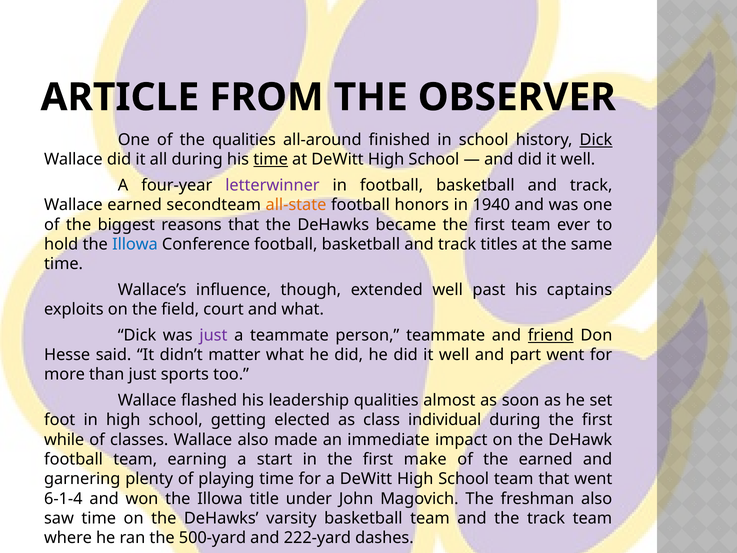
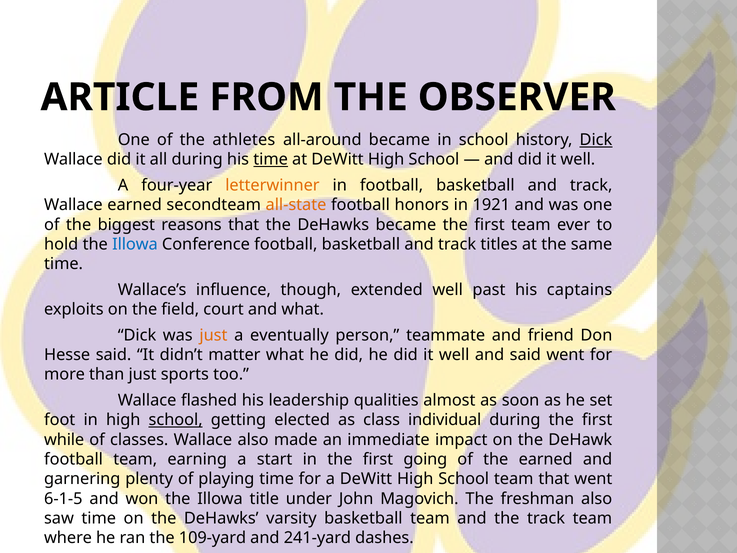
the qualities: qualities -> athletes (244, 140)
all-around finished: finished -> became (399, 140)
letterwinner colour: purple -> orange (272, 185)
1940: 1940 -> 1921 (491, 205)
just colour: purple -> orange (213, 335)
a teammate: teammate -> eventually (289, 335)
friend underline: present -> none (551, 335)
and part: part -> said (525, 355)
school underline: none -> present (176, 420)
make: make -> going (425, 459)
6-1-4: 6-1-4 -> 6-1-5 (63, 498)
500-yard: 500-yard -> 109-yard (212, 538)
222-yard: 222-yard -> 241-yard (317, 538)
